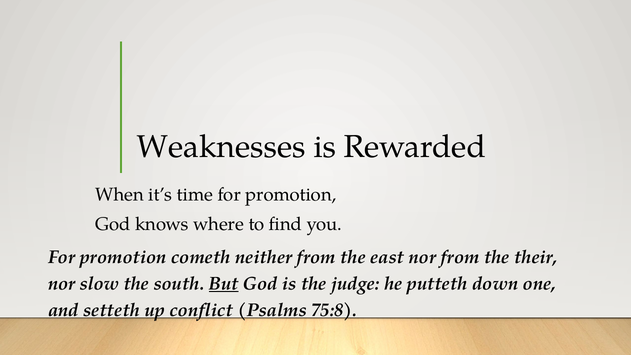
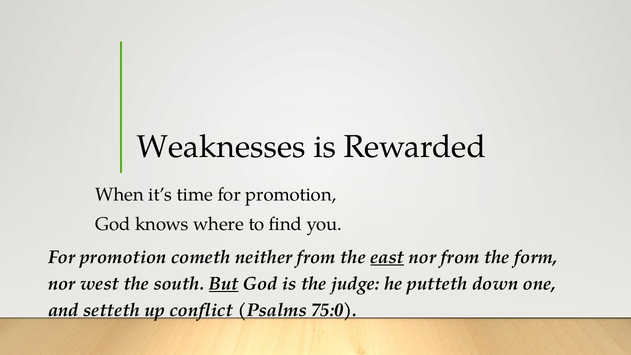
east underline: none -> present (387, 257)
their: their -> form (536, 257)
slow: slow -> west (100, 284)
75:8: 75:8 -> 75:0 (334, 310)
